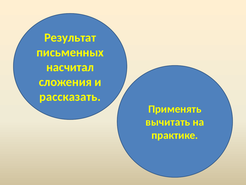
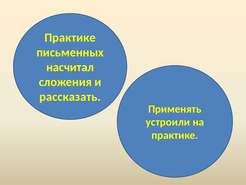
Результат: Результат -> Практике (70, 38)
вычитать: вычитать -> устроили (168, 122)
